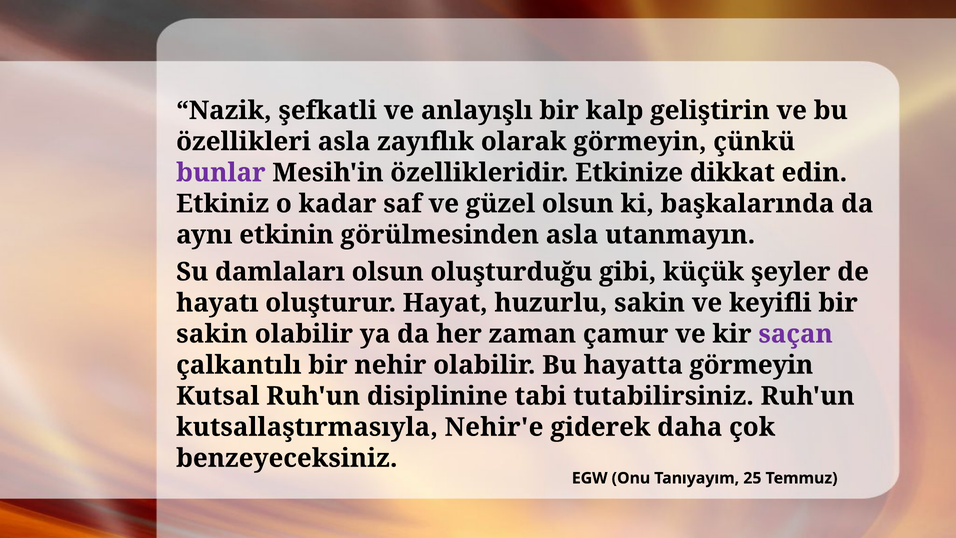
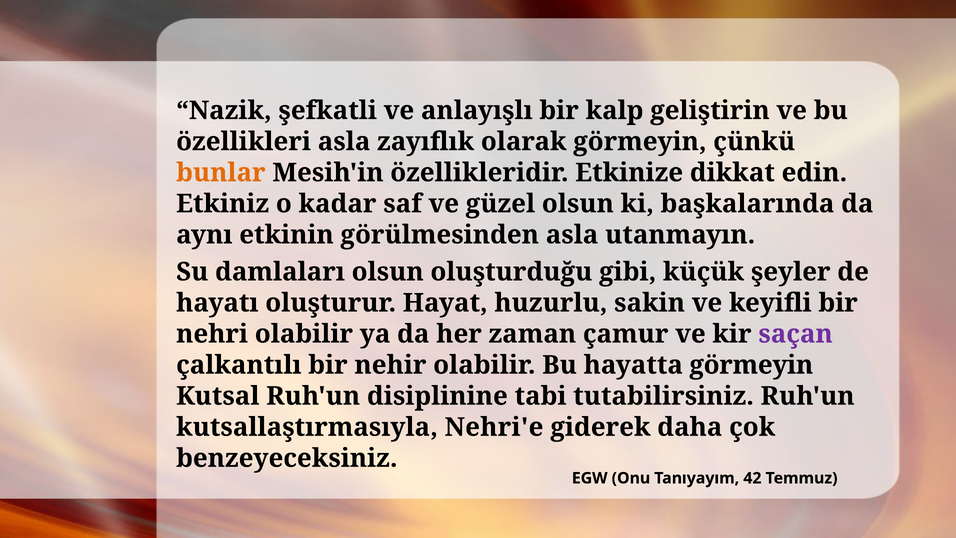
bunlar colour: purple -> orange (221, 173)
sakin: sakin -> nehri (212, 334)
Nehir'e: Nehir'e -> Nehri'e (494, 427)
25: 25 -> 42 (752, 478)
